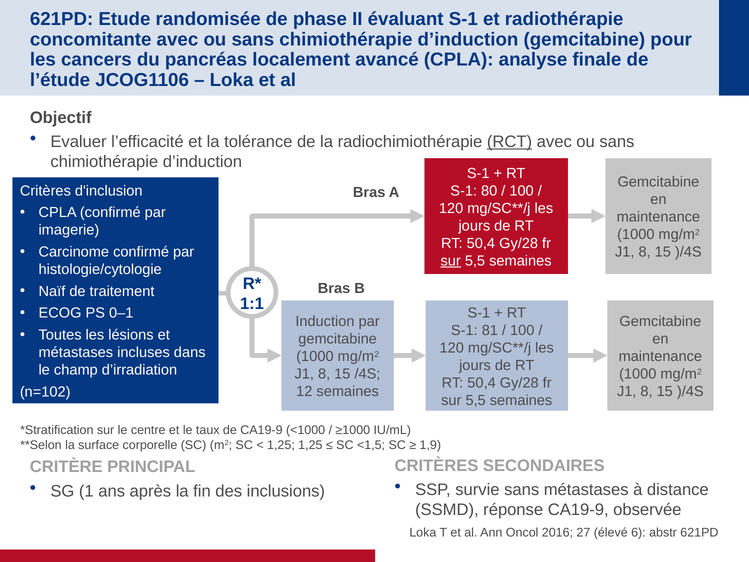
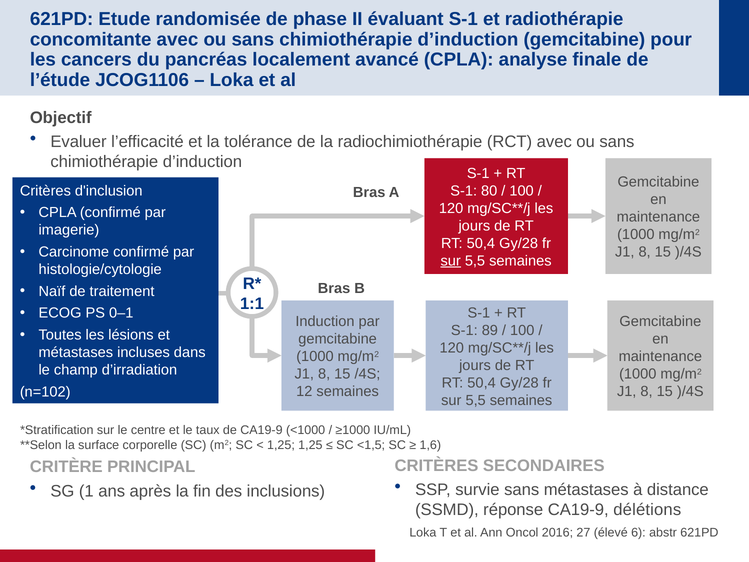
RCT underline: present -> none (510, 142)
81: 81 -> 89 (490, 330)
1,9: 1,9 -> 1,6 (430, 445)
observée: observée -> délétions (647, 510)
